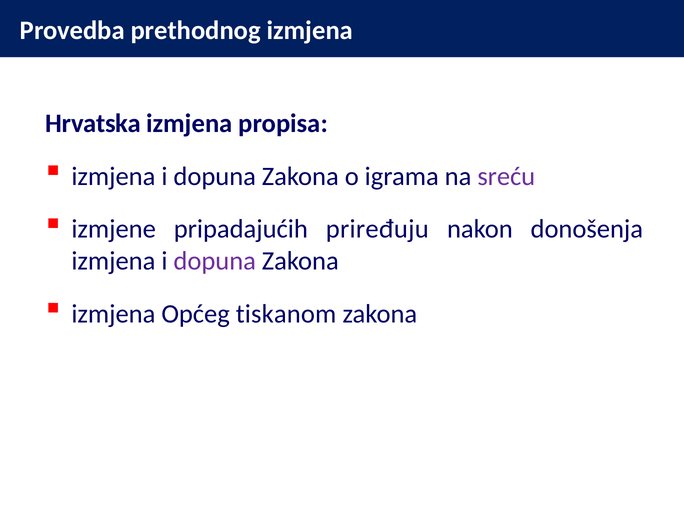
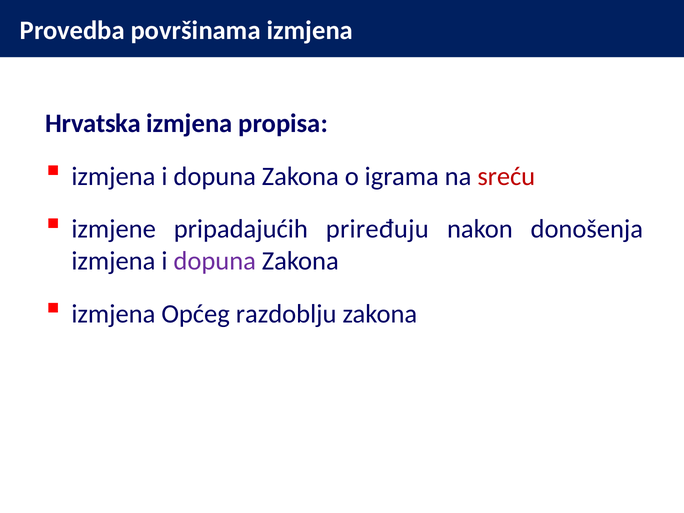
prethodnog: prethodnog -> površinama (196, 30)
sreću colour: purple -> red (506, 176)
tiskanom: tiskanom -> razdoblju (286, 314)
